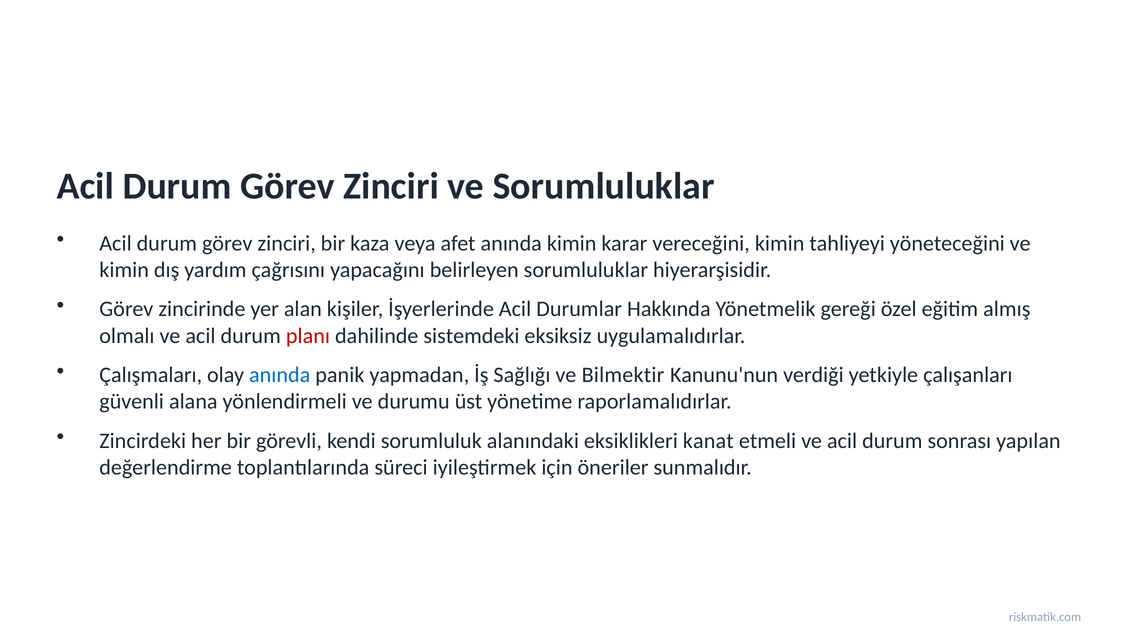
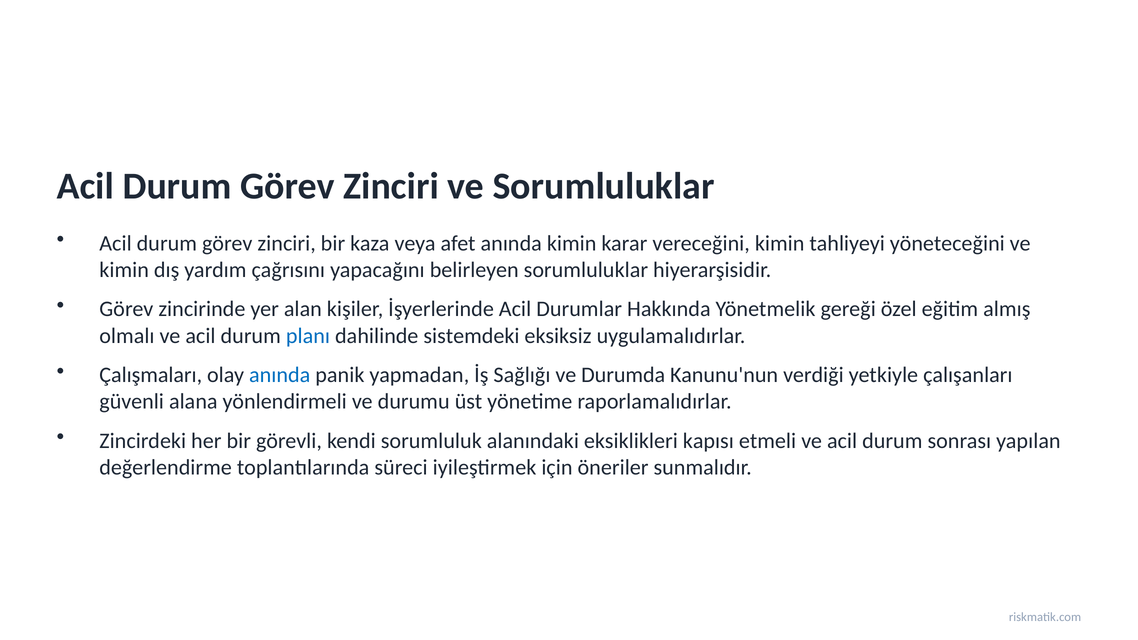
planı colour: red -> blue (308, 336)
Bilmektir: Bilmektir -> Durumda (623, 375)
kanat: kanat -> kapısı (708, 441)
